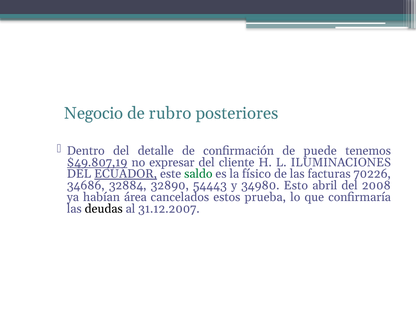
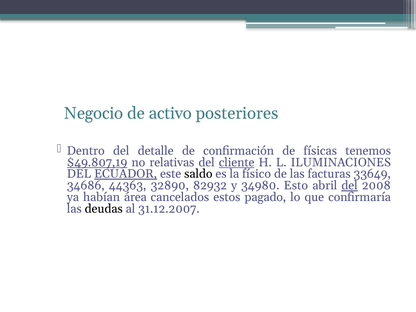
rubro: rubro -> activo (170, 113)
puede: puede -> físicas (320, 151)
expresar: expresar -> relativas (172, 162)
cliente underline: none -> present (237, 162)
saldo colour: green -> black (198, 174)
70226: 70226 -> 33649 (372, 174)
32884: 32884 -> 44363 (128, 186)
54443: 54443 -> 82932 (210, 186)
del underline: none -> present (350, 186)
prueba: prueba -> pagado (265, 197)
